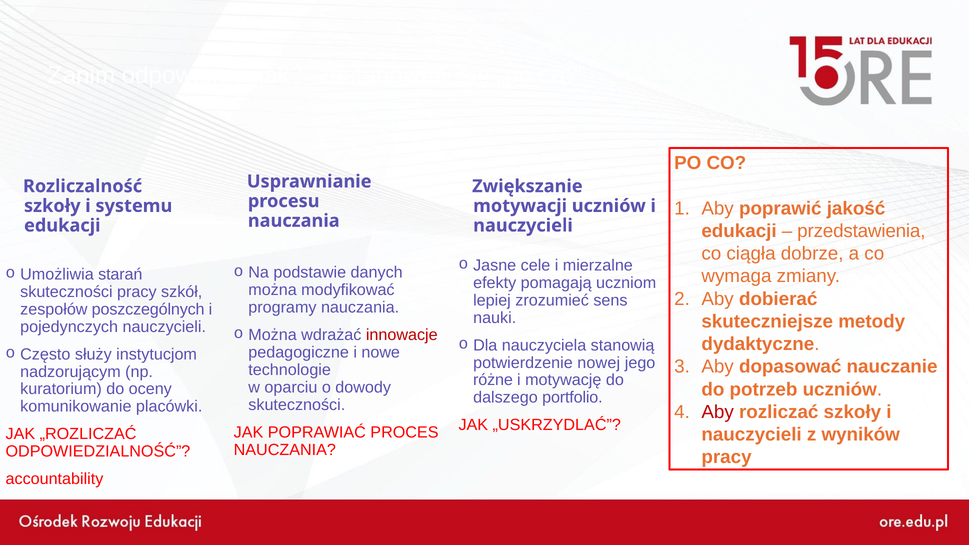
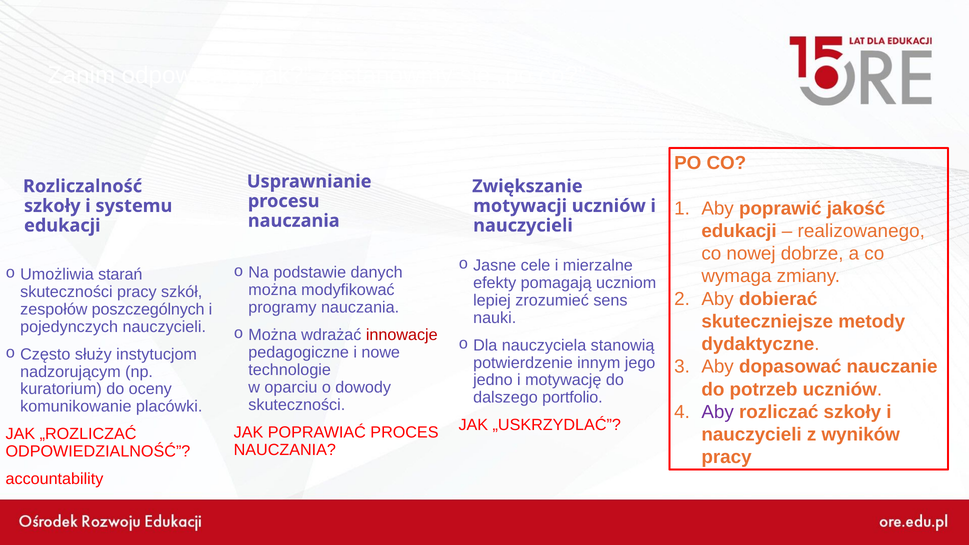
przedstawienia: przedstawienia -> realizowanego (861, 231)
ciągła: ciągła -> nowej (751, 254)
nowej: nowej -> innym (599, 363)
różne: różne -> jedno (493, 380)
Aby colour: red -> purple (718, 412)
